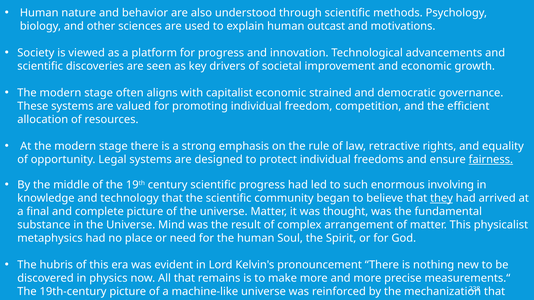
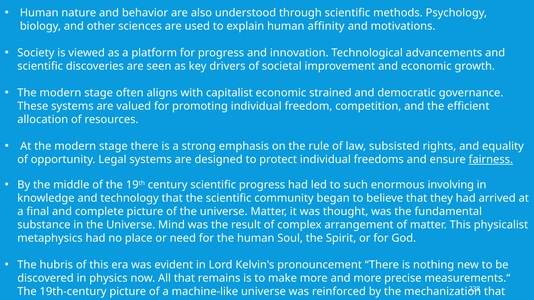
outcast: outcast -> affinity (326, 26)
retractive: retractive -> subsisted (394, 146)
they underline: present -> none (442, 198)
